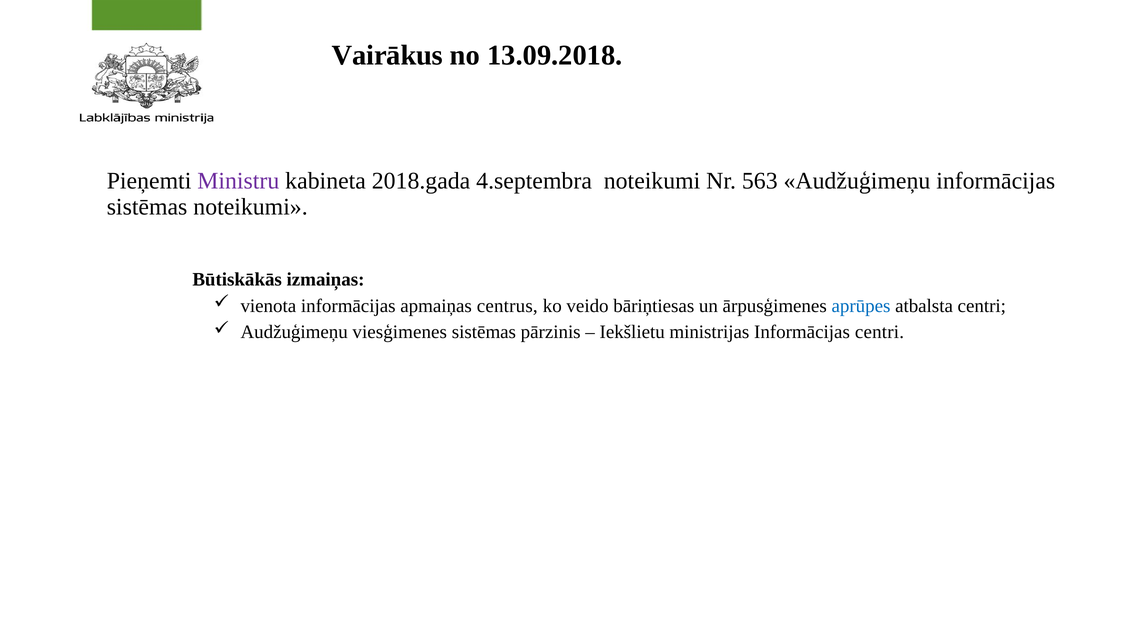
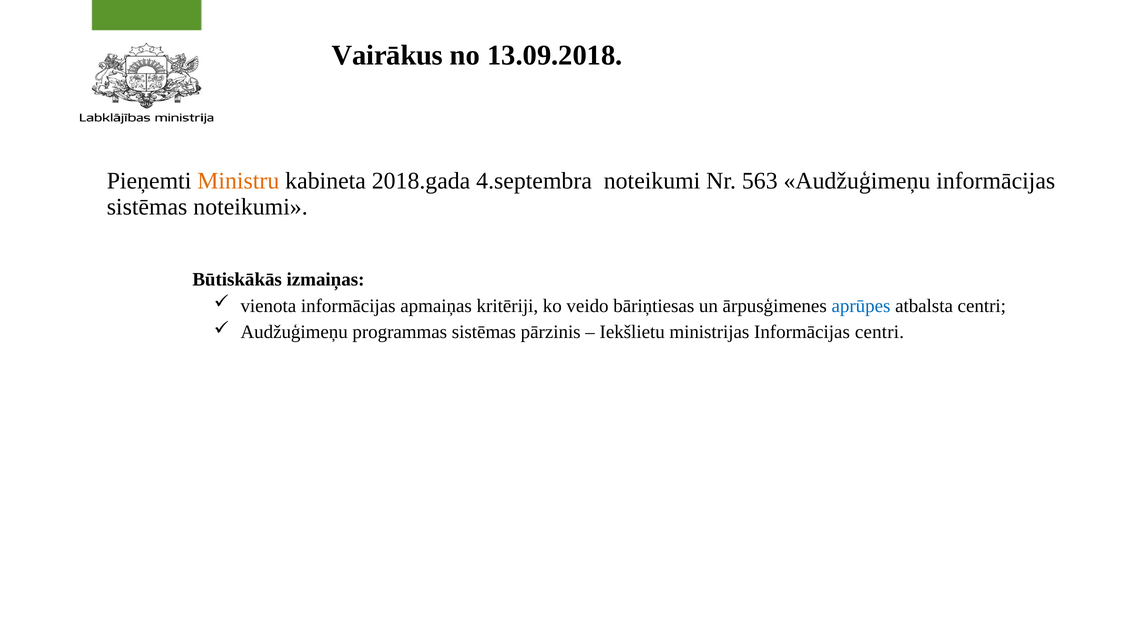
Ministru colour: purple -> orange (238, 181)
centrus: centrus -> kritēriji (507, 306)
viesģimenes: viesģimenes -> programmas (400, 332)
